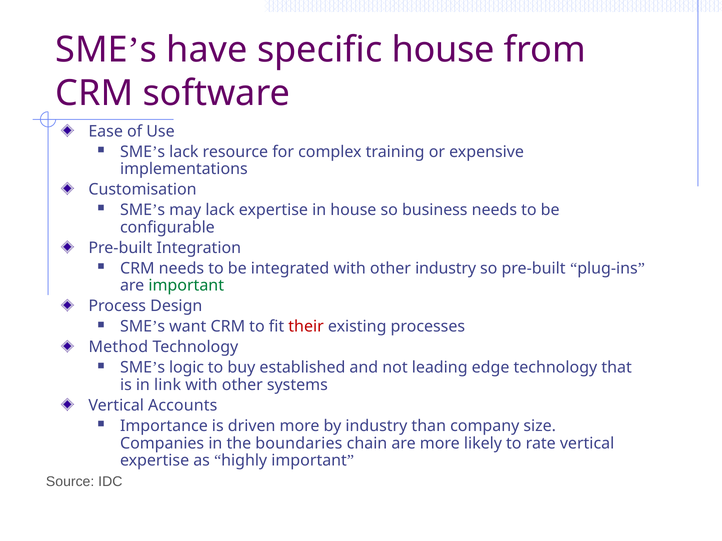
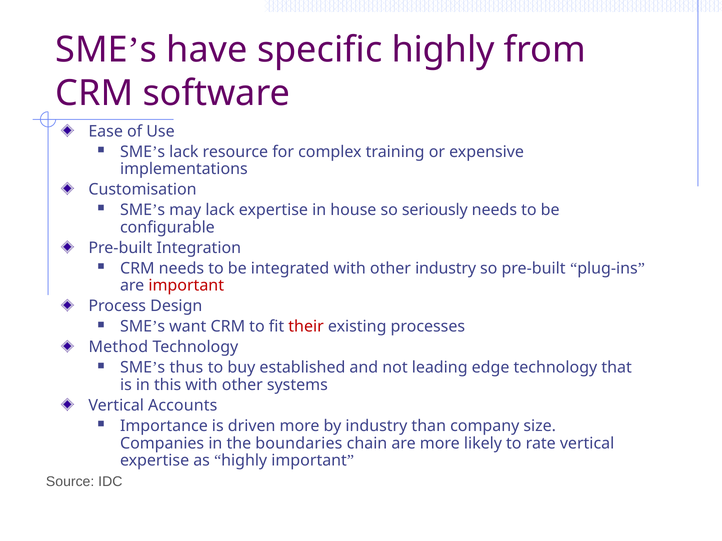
specific house: house -> highly (443, 50)
business: business -> seriously (435, 210)
important colour: green -> red (186, 286)
logic: logic -> thus (186, 368)
link: link -> this (168, 385)
